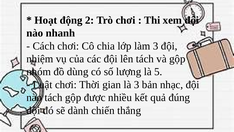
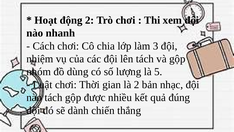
là 3: 3 -> 2 (137, 84)
